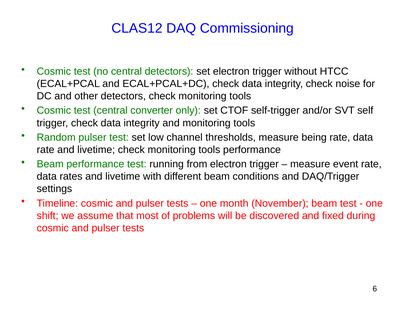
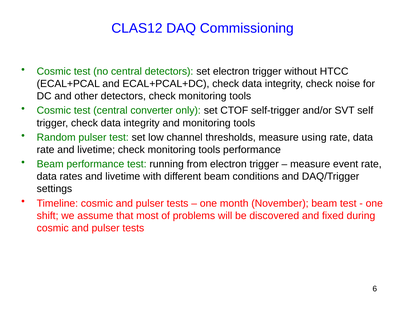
being: being -> using (314, 137)
